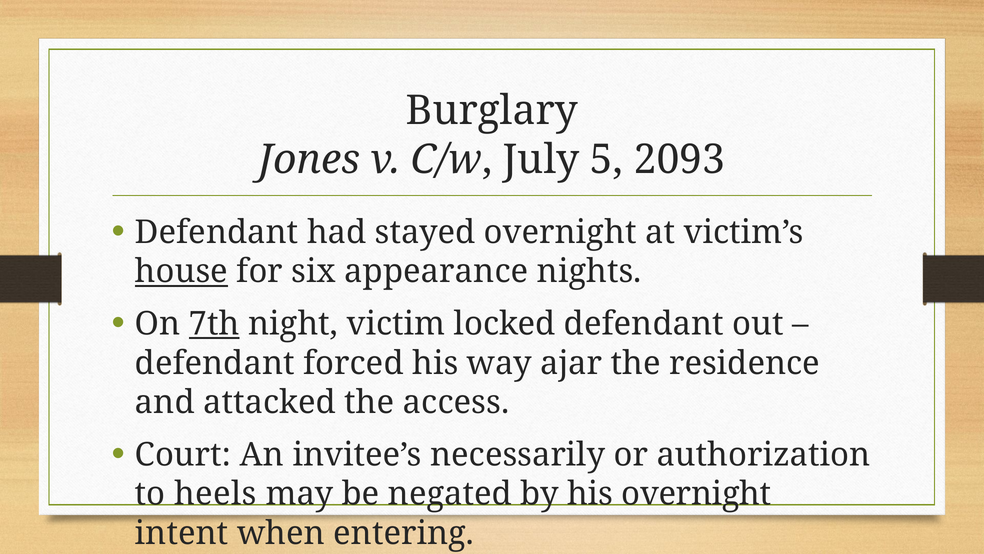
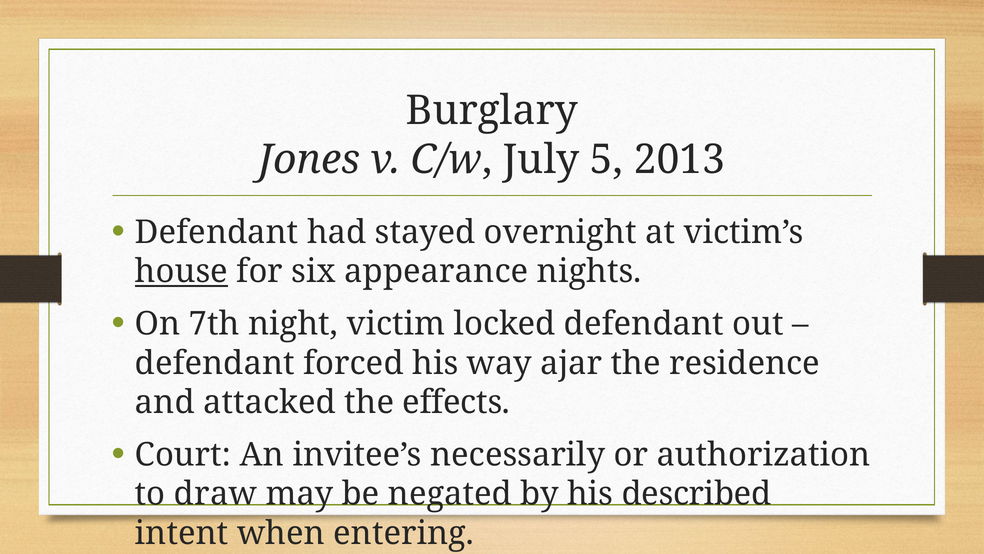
2093: 2093 -> 2013 (680, 160)
7th underline: present -> none (214, 324)
access: access -> effects (456, 402)
heels: heels -> draw (215, 494)
his overnight: overnight -> described (696, 494)
